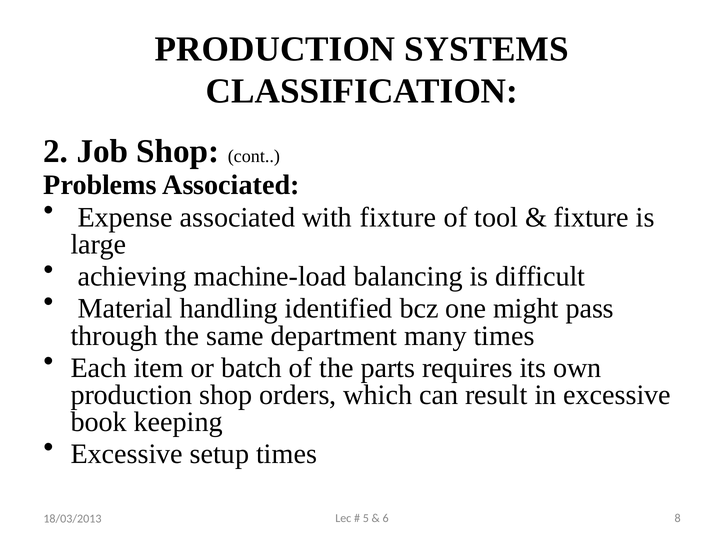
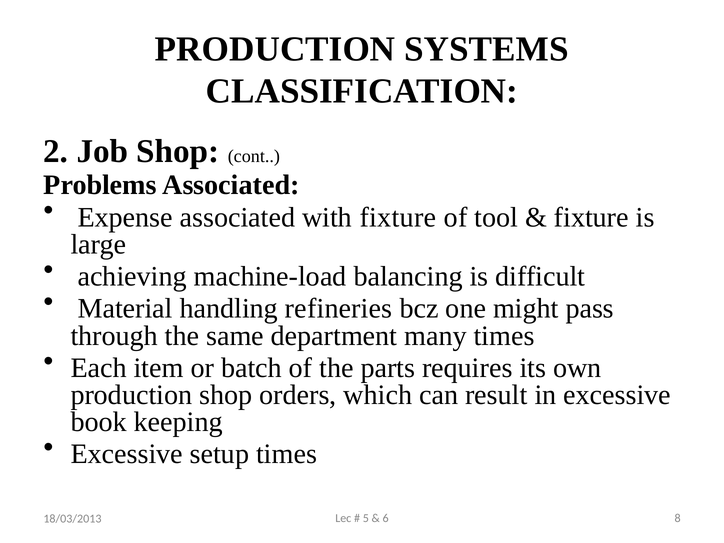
identified: identified -> refineries (339, 309)
